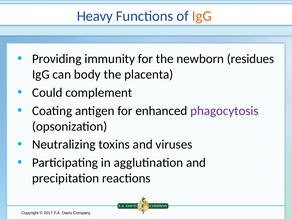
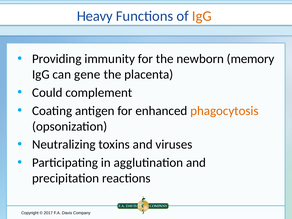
residues: residues -> memory (251, 59)
body: body -> gene (87, 74)
phagocytosis colour: purple -> orange (224, 111)
